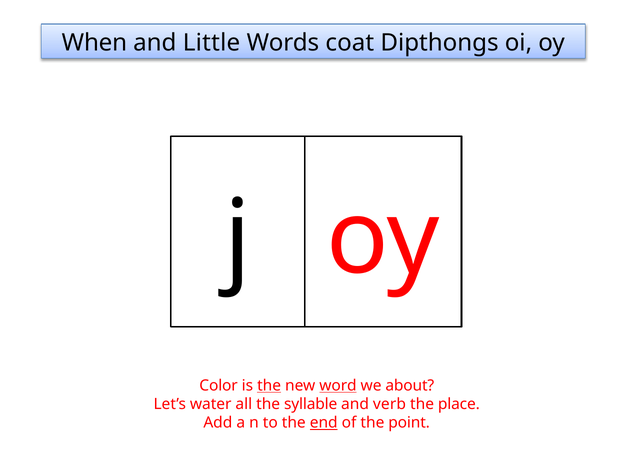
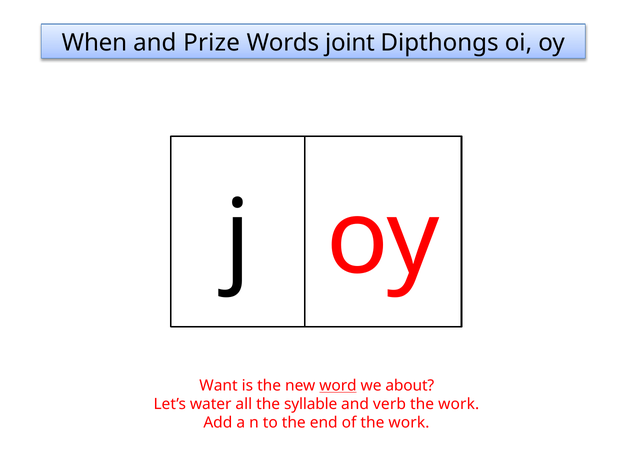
Little: Little -> Prize (212, 43)
coat: coat -> joint (350, 43)
Color: Color -> Want (218, 386)
the underline: present -> none (269, 386)
place: place -> work (459, 405)
end underline: present -> none (324, 423)
of the point: point -> work (409, 423)
